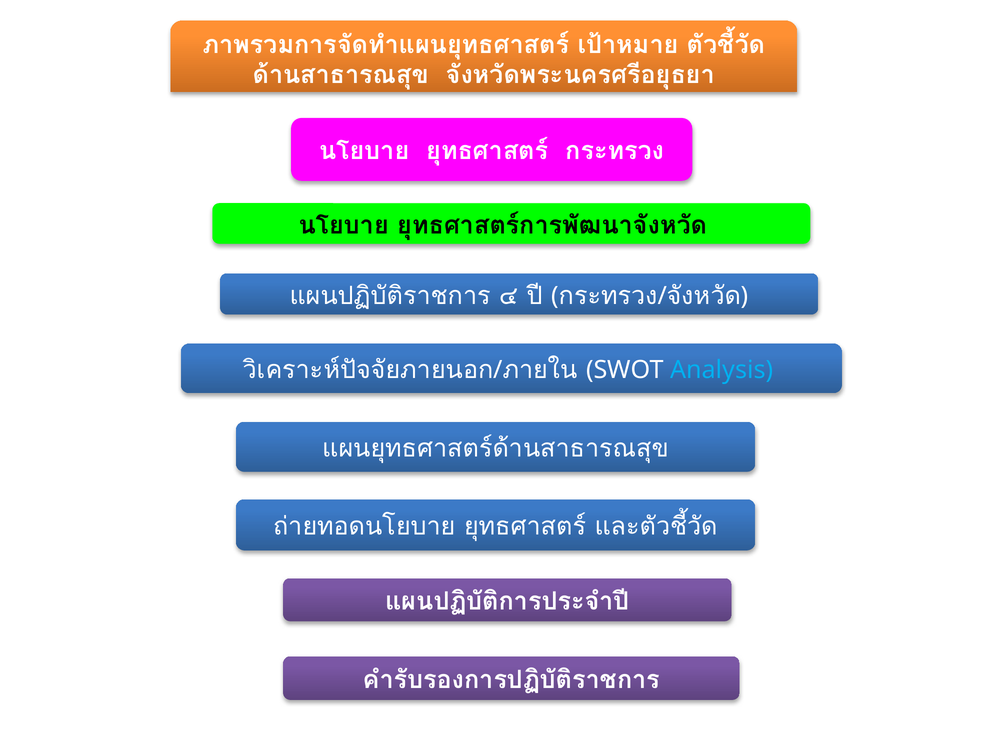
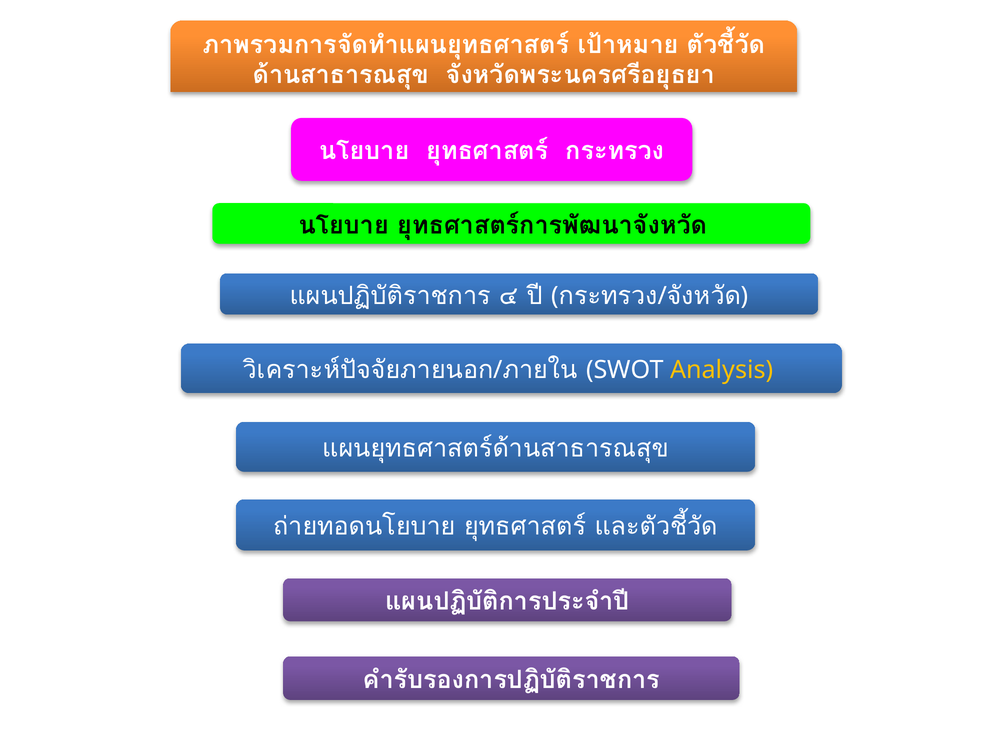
Analysis colour: light blue -> yellow (722, 370)
